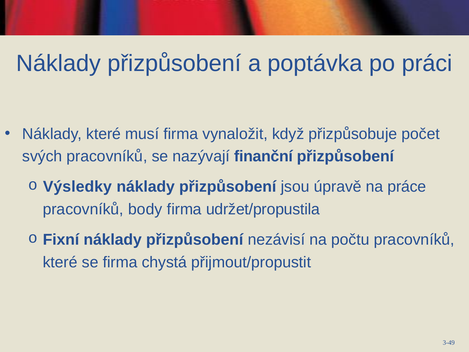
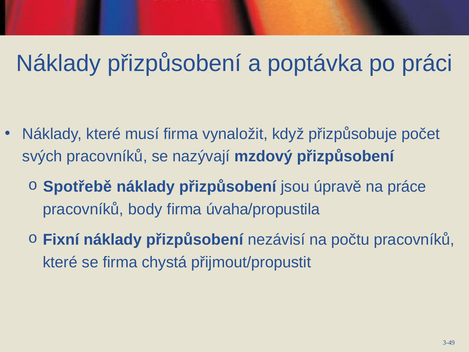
finanční: finanční -> mzdový (263, 156)
Výsledky: Výsledky -> Spotřebě (77, 187)
udržet/propustila: udržet/propustila -> úvaha/propustila (263, 209)
